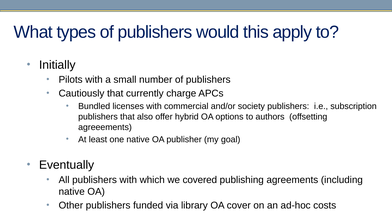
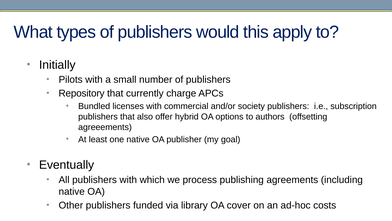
Cautiously: Cautiously -> Repository (82, 93)
covered: covered -> process (200, 179)
